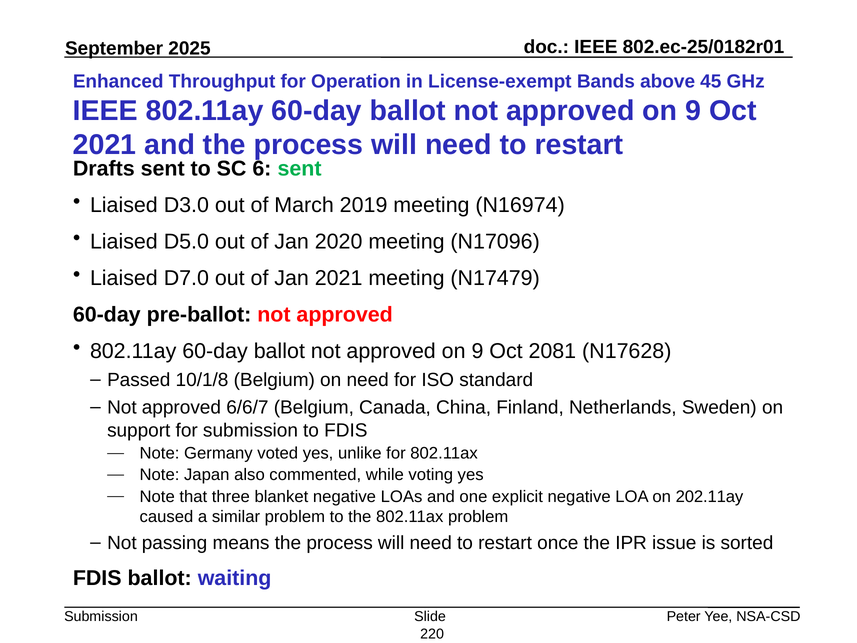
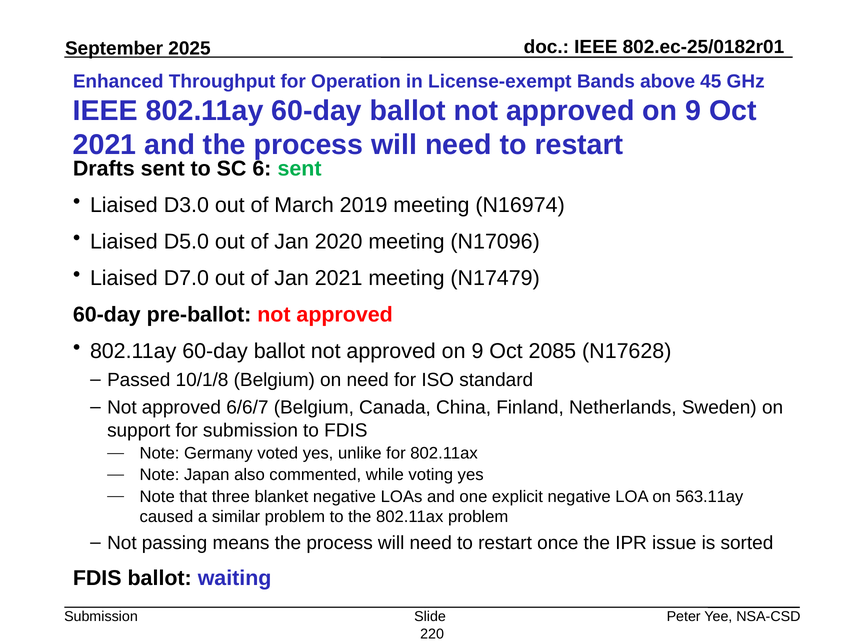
2081: 2081 -> 2085 (552, 351)
202.11ay: 202.11ay -> 563.11ay (709, 496)
